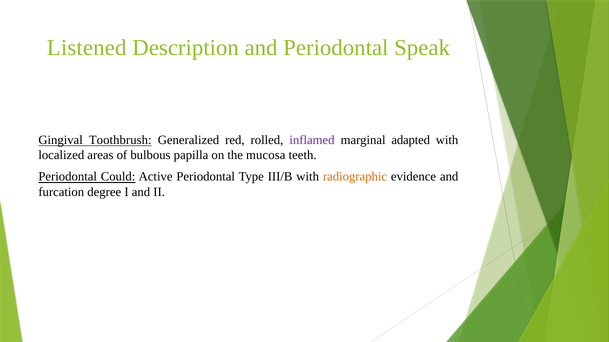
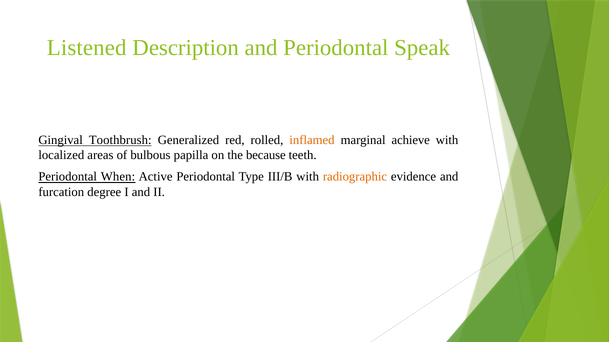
inflamed colour: purple -> orange (312, 140)
adapted: adapted -> achieve (411, 140)
mucosa: mucosa -> because (266, 156)
Could: Could -> When (118, 177)
